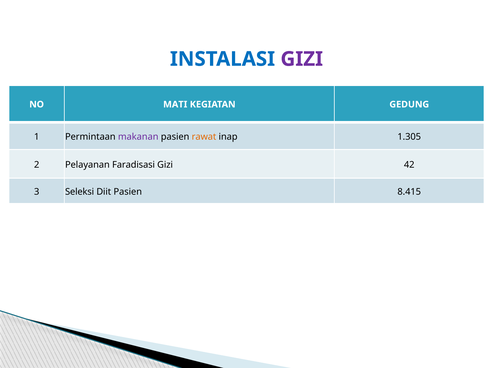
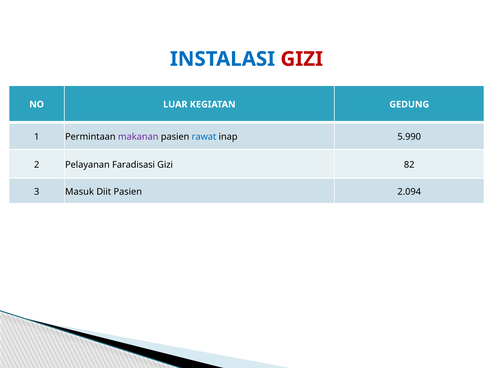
GIZI colour: purple -> red (302, 59)
MATI: MATI -> LUAR (175, 104)
rawat colour: orange -> blue (204, 137)
1.305: 1.305 -> 5.990 (409, 137)
42: 42 -> 82 (409, 165)
Seleksi: Seleksi -> Masuk (80, 192)
8.415: 8.415 -> 2.094 (409, 192)
